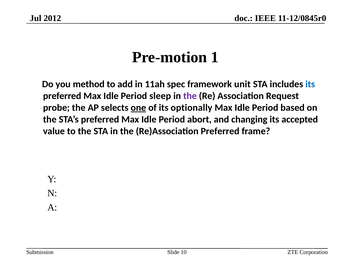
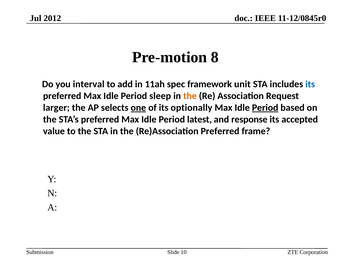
1: 1 -> 8 (215, 57)
method: method -> interval (89, 84)
the colour: purple -> orange (190, 96)
probe: probe -> larger (56, 108)
Period underline: none -> present (265, 108)
abort: abort -> latest (199, 119)
changing: changing -> response (249, 119)
